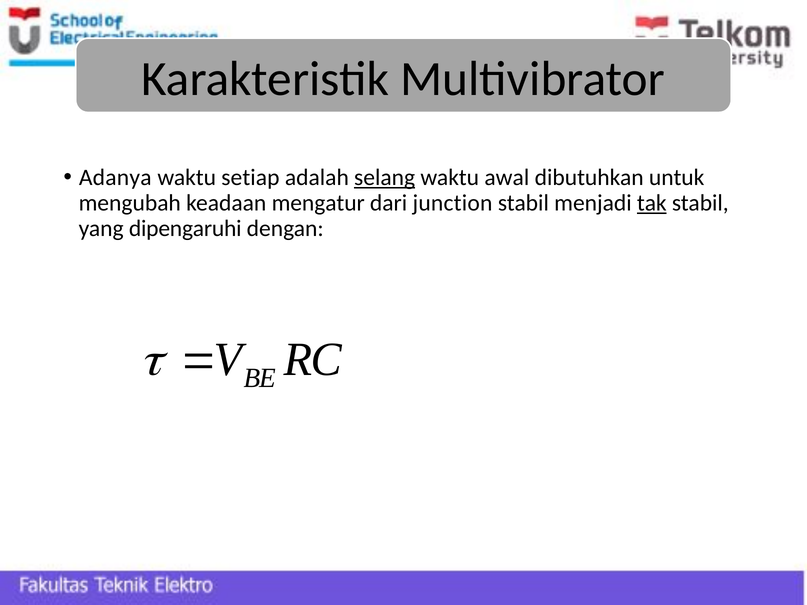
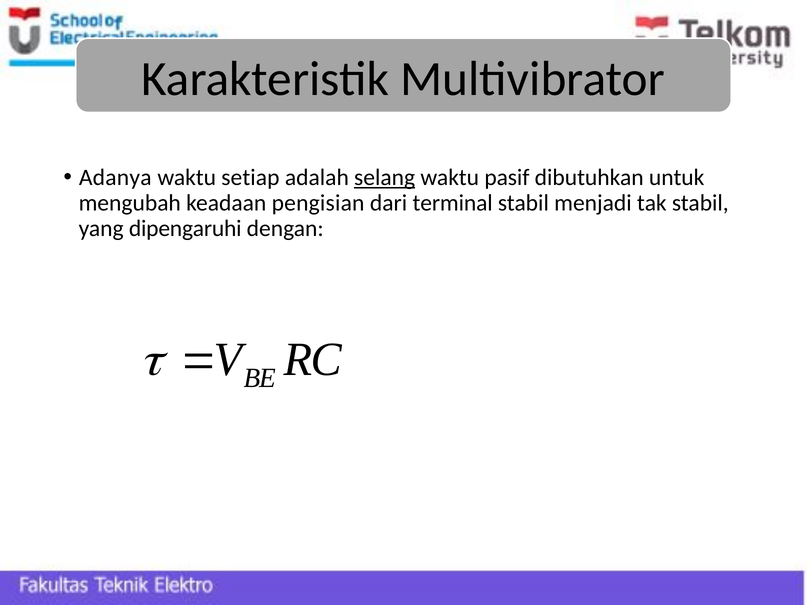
awal: awal -> pasif (507, 178)
mengatur: mengatur -> pengisian (318, 203)
junction: junction -> terminal (453, 203)
tak underline: present -> none (652, 203)
